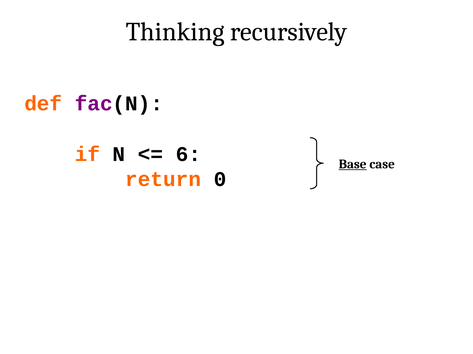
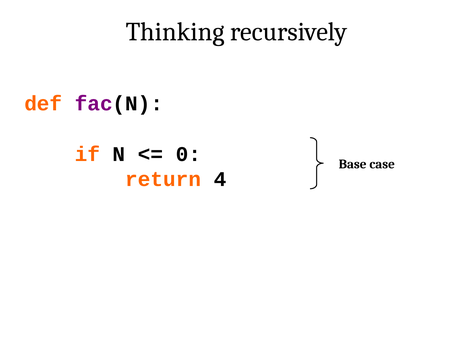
6: 6 -> 0 (188, 154)
Base underline: present -> none (353, 164)
0: 0 -> 4 (220, 180)
